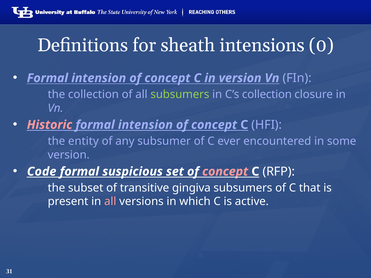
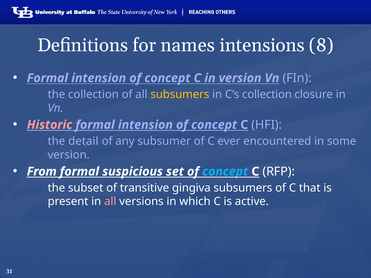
sheath: sheath -> names (188, 45)
0: 0 -> 8 (321, 45)
subsumers colour: light green -> yellow (180, 95)
entity: entity -> detail (83, 141)
Code: Code -> From (42, 172)
concept colour: pink -> light blue (225, 172)
